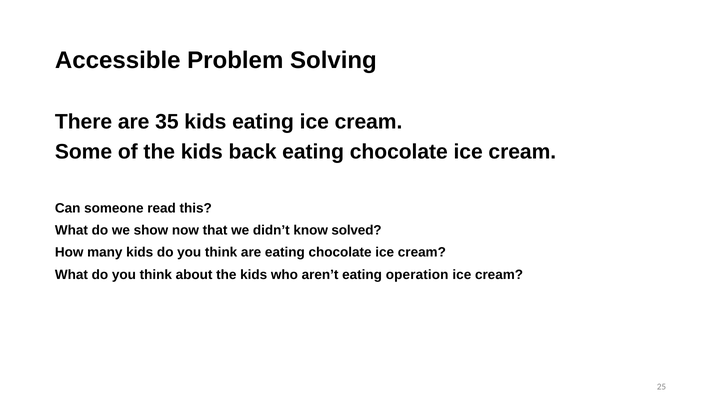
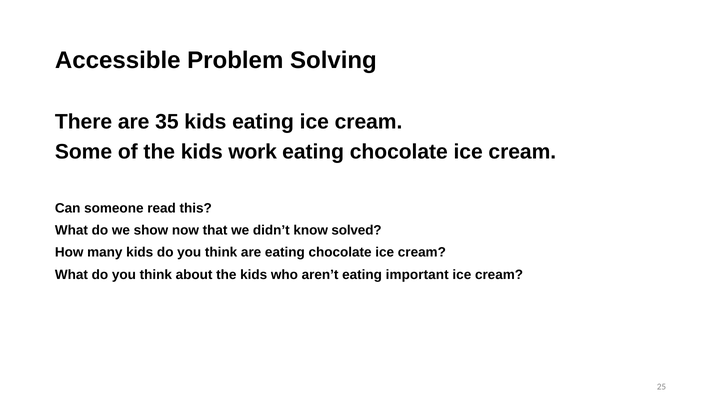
back: back -> work (253, 152)
operation: operation -> important (417, 275)
